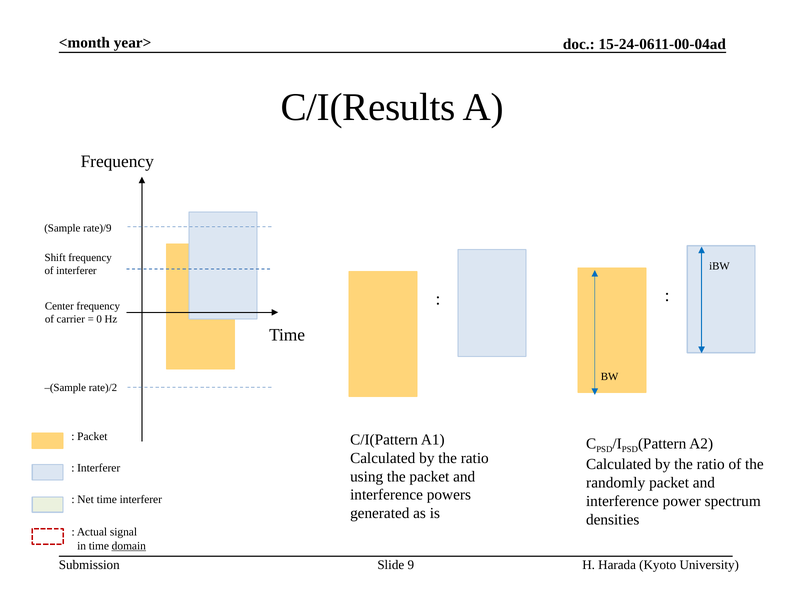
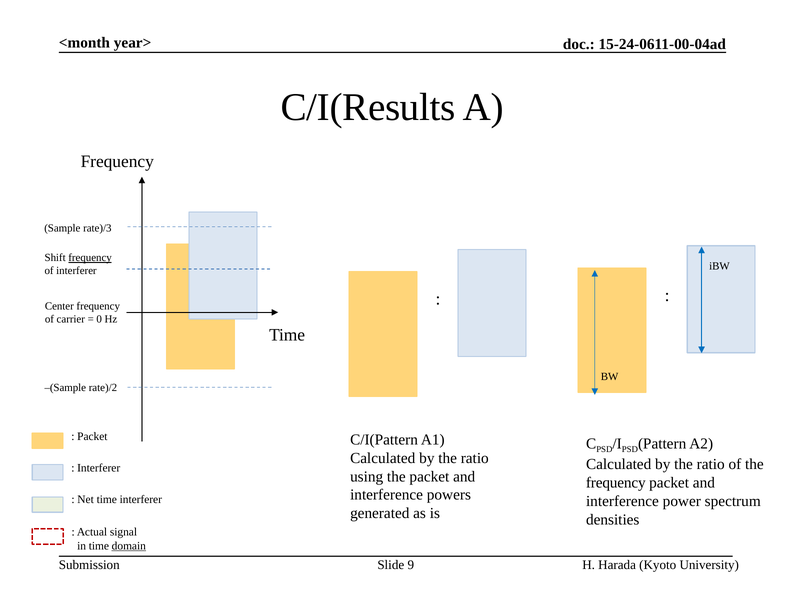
rate)/9: rate)/9 -> rate)/3 (97, 228)
frequency underline: none -> present (90, 258)
randomly: randomly -> frequency (616, 483)
